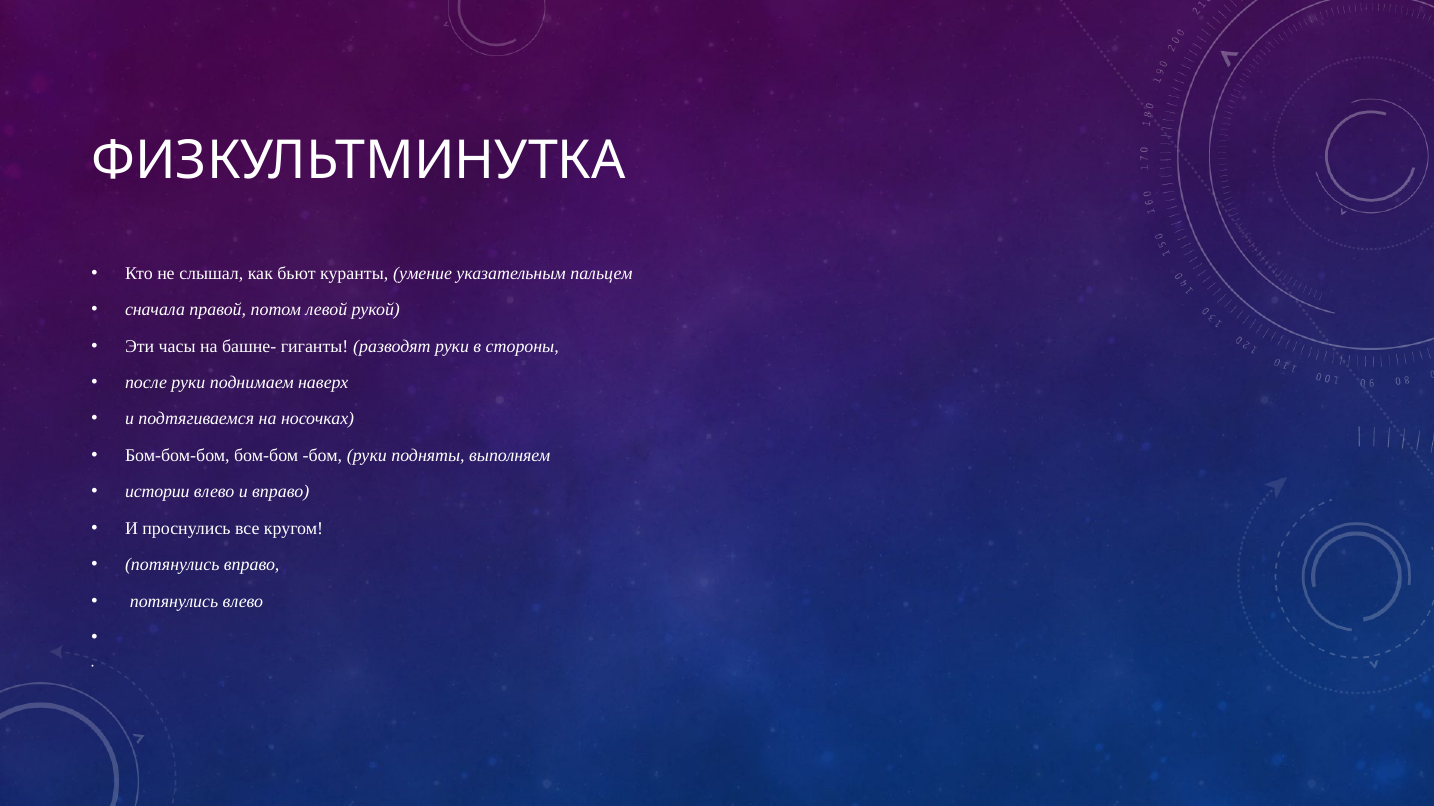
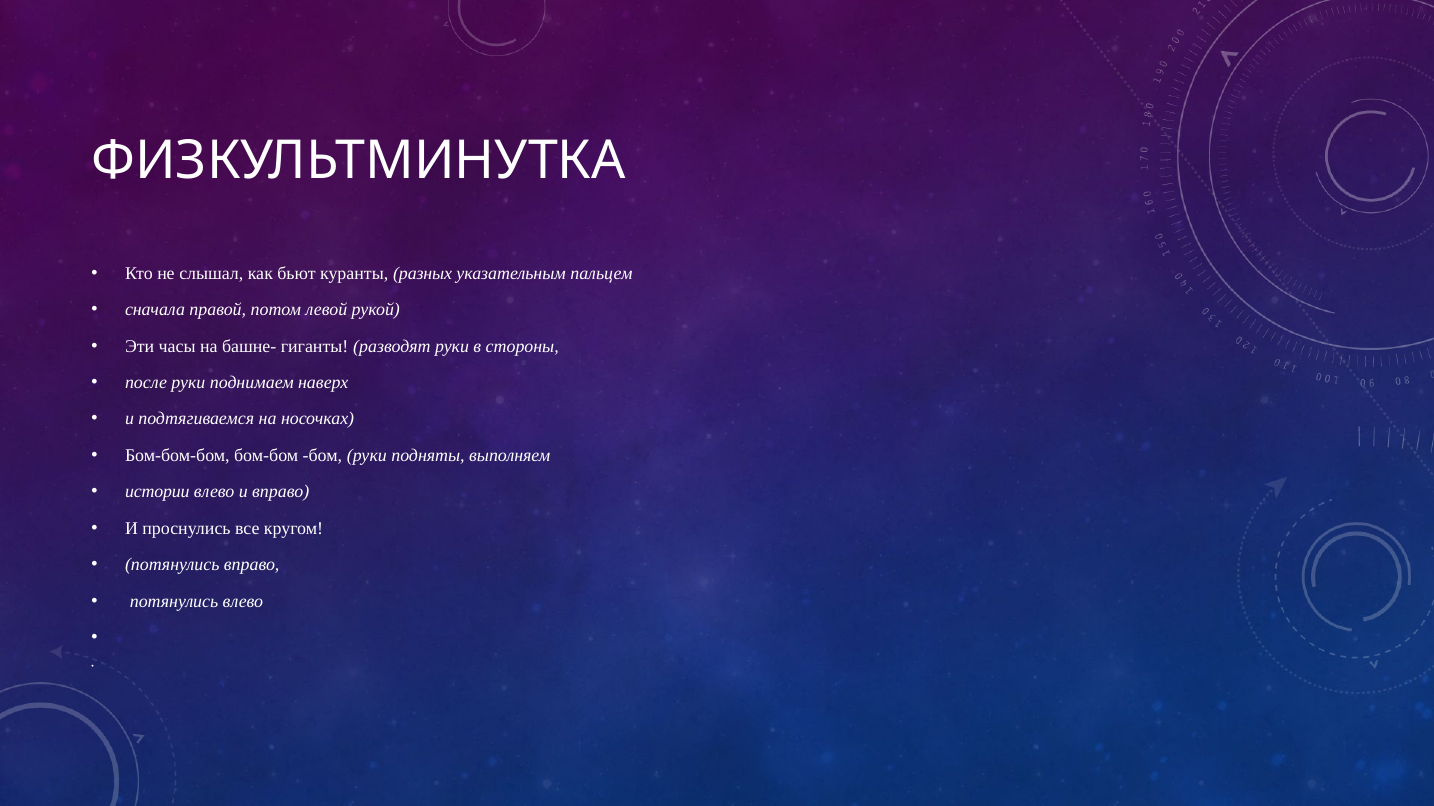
умение: умение -> разных (423, 274)
